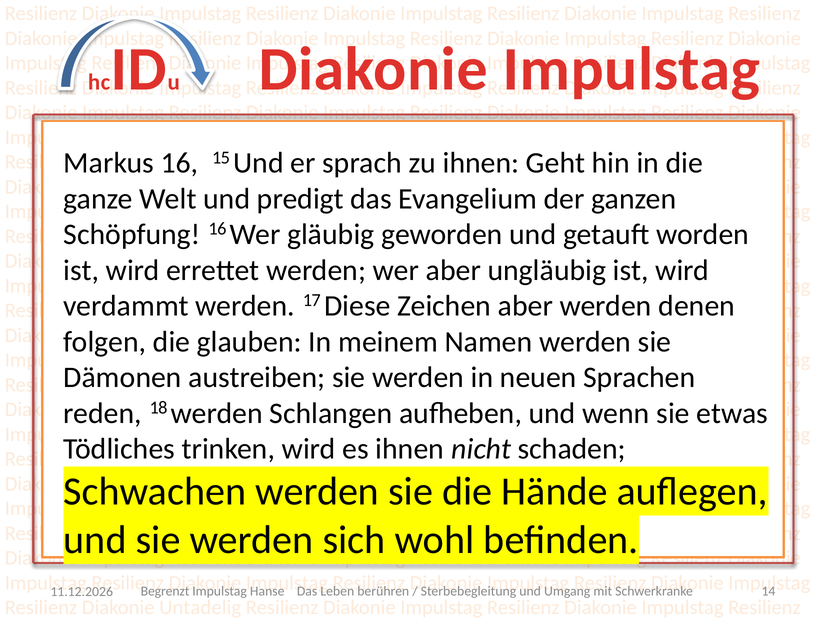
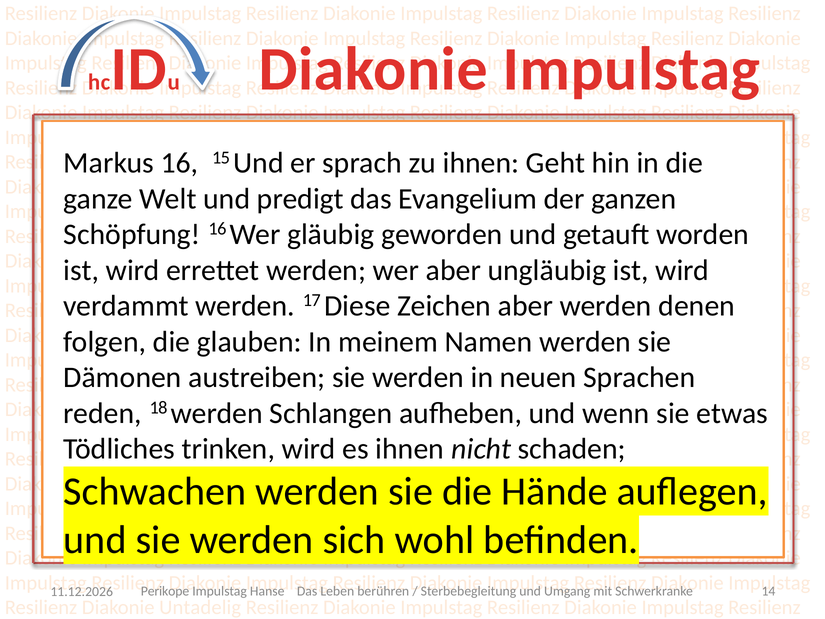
Begrenzt: Begrenzt -> Perikope (165, 591)
